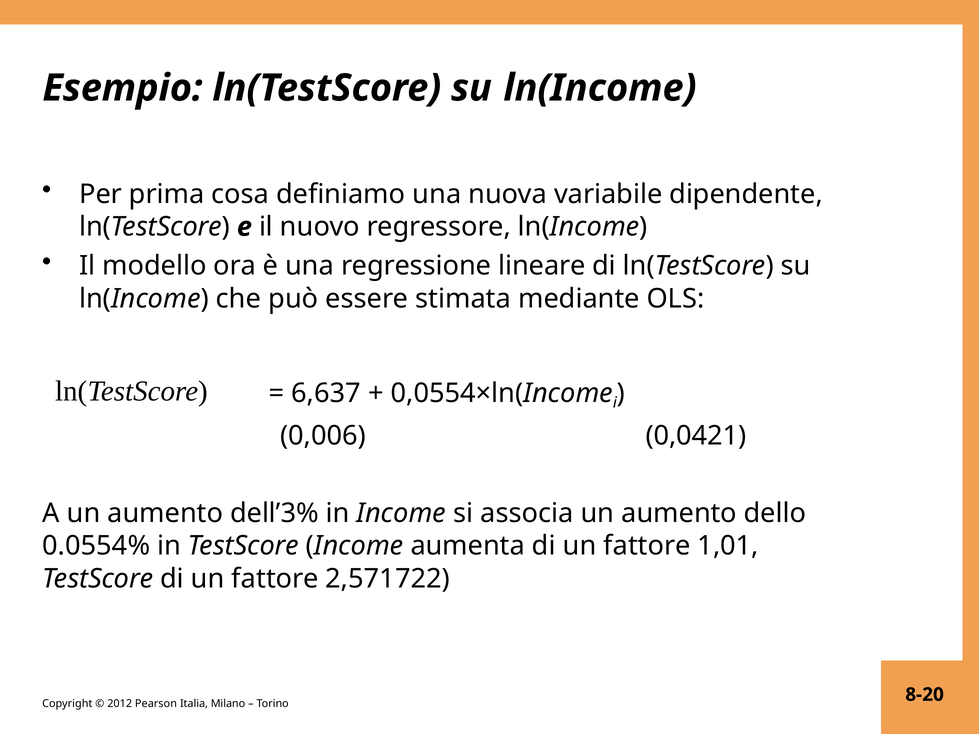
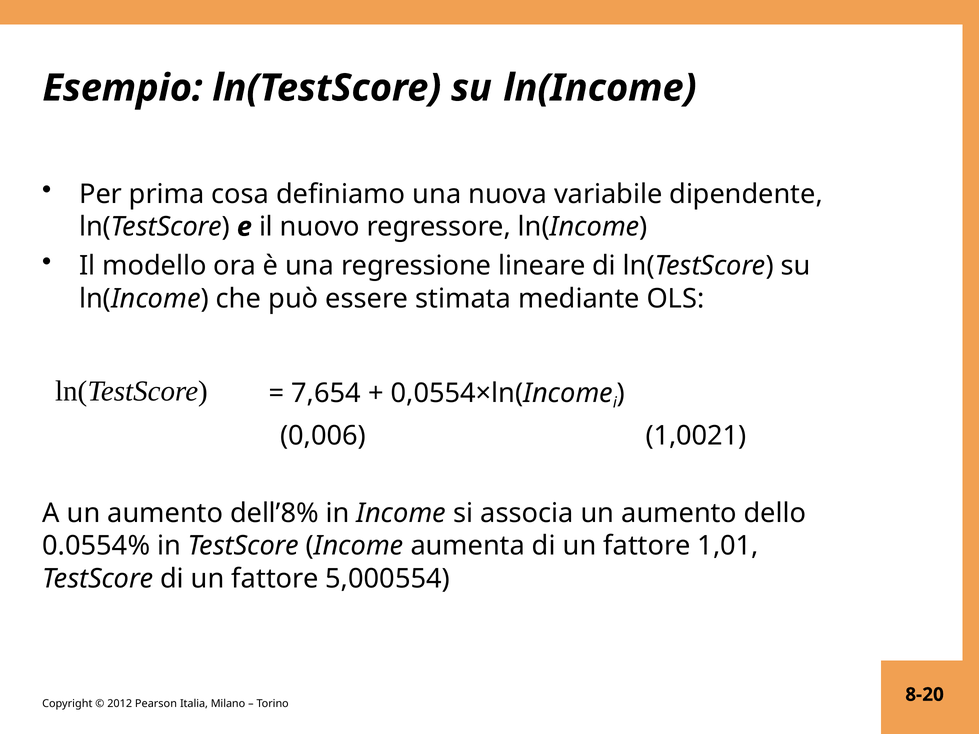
6,637: 6,637 -> 7,654 (326, 393)
0,0421: 0,0421 -> 1,0021 (696, 436)
dell’3%: dell’3% -> dell’8% (274, 514)
2,571722: 2,571722 -> 5,000554 (388, 579)
